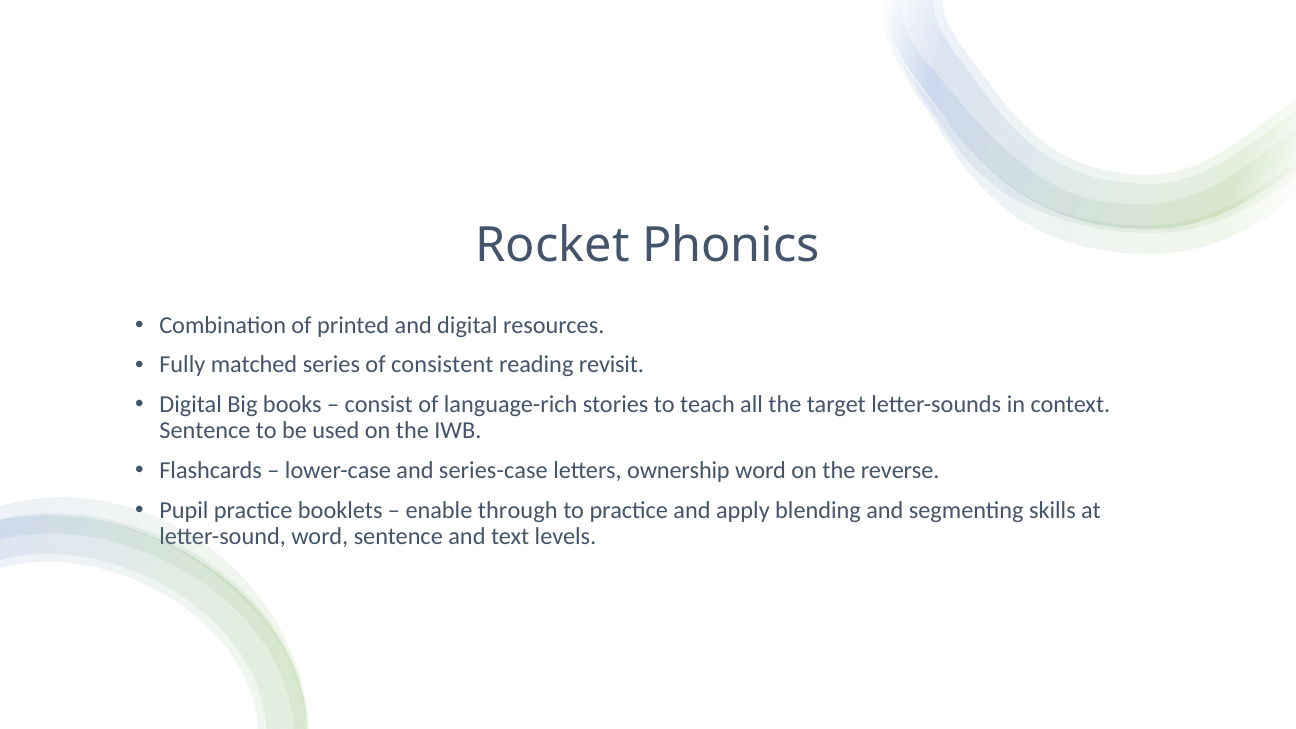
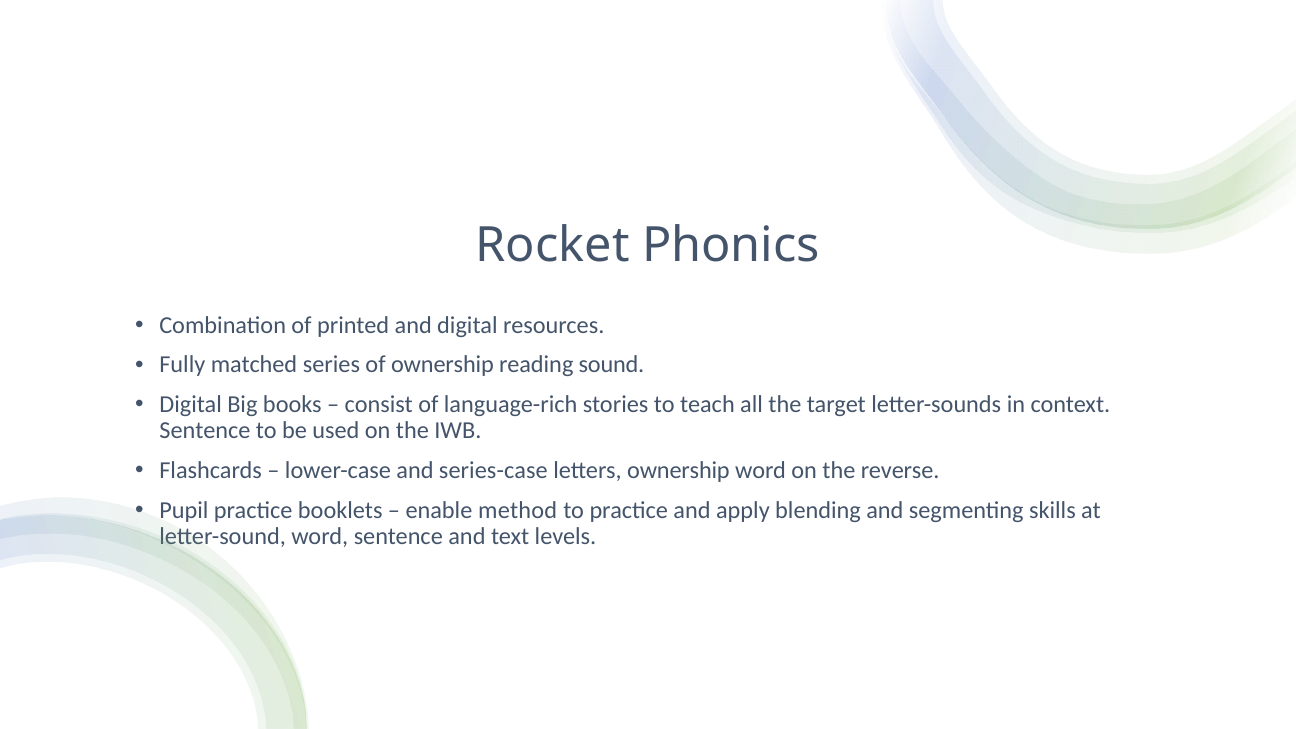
of consistent: consistent -> ownership (442, 365)
revisit: revisit -> sound (611, 365)
through: through -> method (518, 510)
